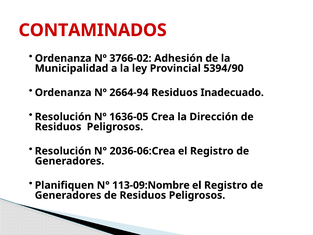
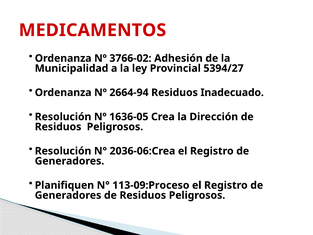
CONTAMINADOS: CONTAMINADOS -> MEDICAMENTOS (92, 30)
5394/90: 5394/90 -> 5394/27 (224, 68)
113-09:Nombre: 113-09:Nombre -> 113-09:Proceso (151, 185)
